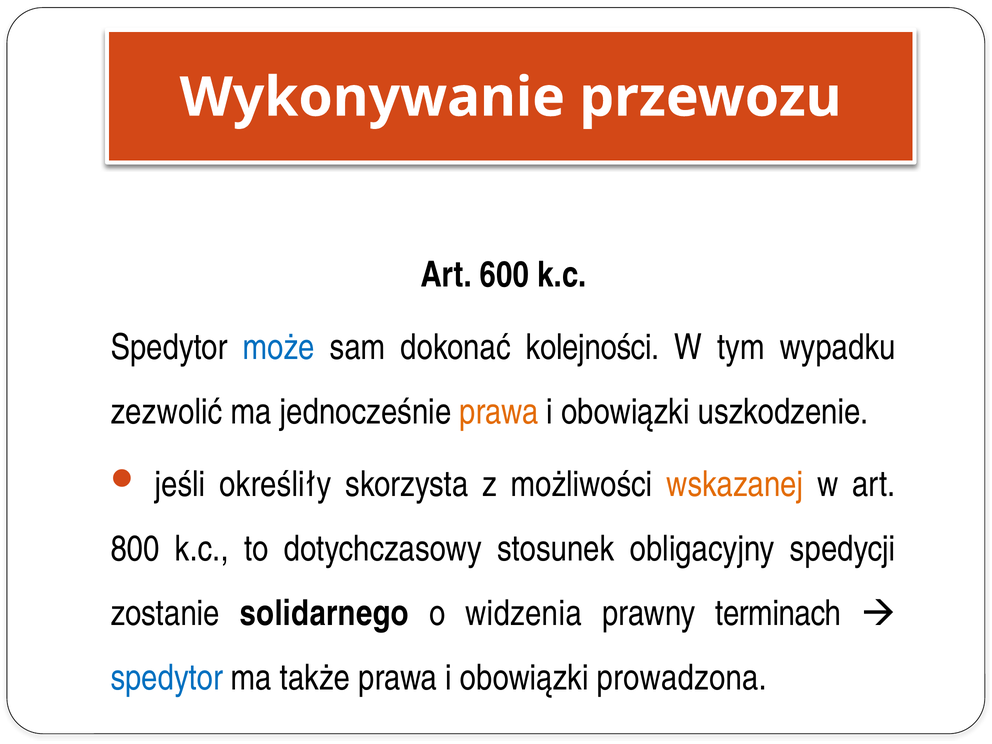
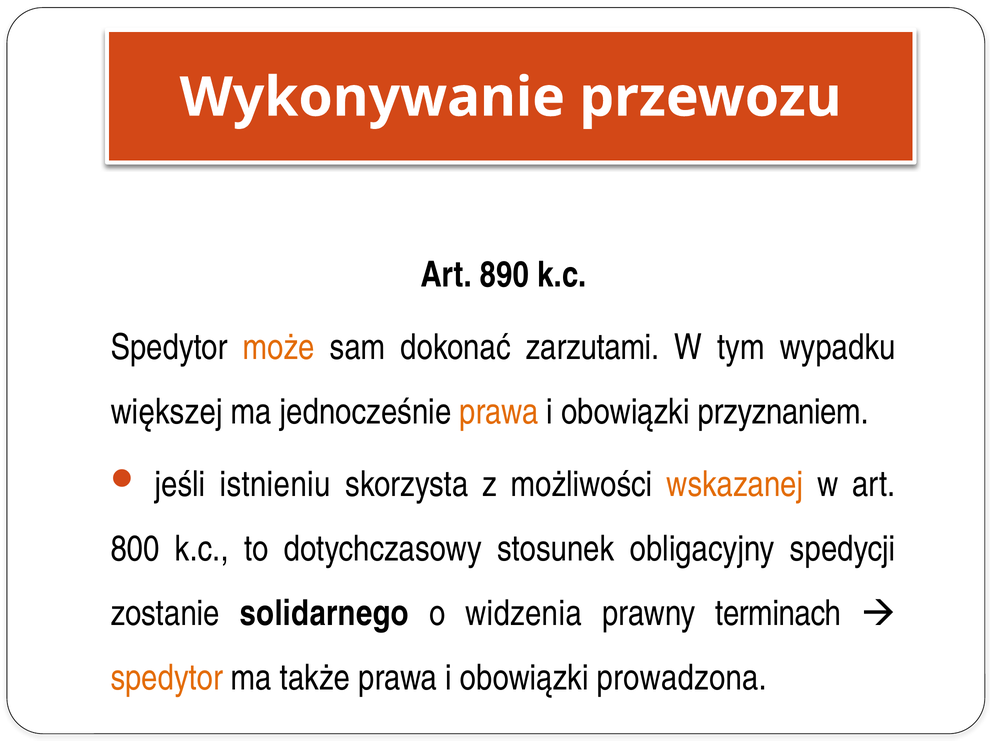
600: 600 -> 890 (504, 275)
może colour: blue -> orange (279, 348)
kolejności: kolejności -> zarzutami (593, 348)
zezwolić: zezwolić -> większej (167, 412)
uszkodzenie: uszkodzenie -> przyznaniem (783, 412)
określiły: określiły -> istnieniu (275, 484)
spedytor colour: blue -> orange (167, 678)
